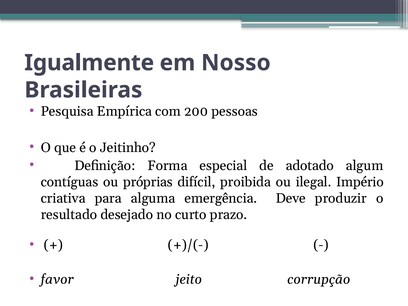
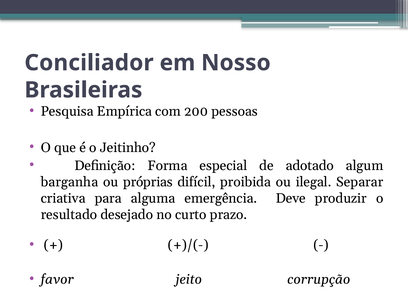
Igualmente: Igualmente -> Conciliador (89, 63)
contíguas: contíguas -> barganha (69, 182)
Império: Império -> Separar (360, 182)
